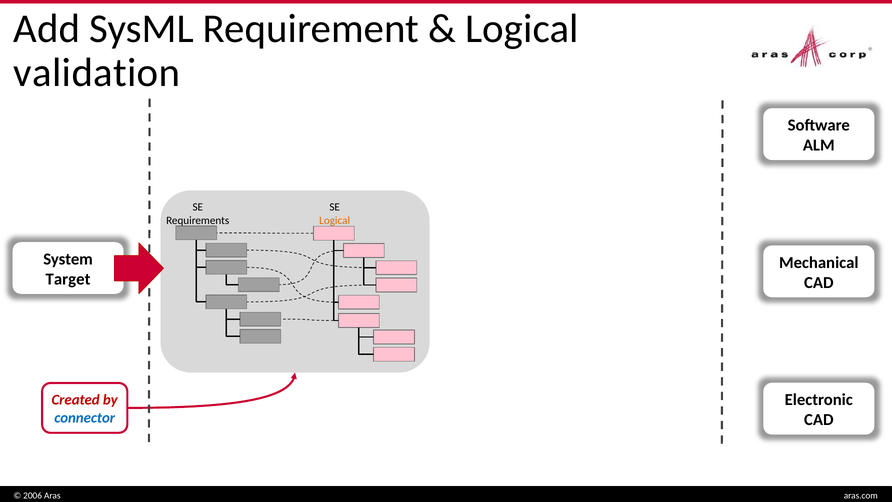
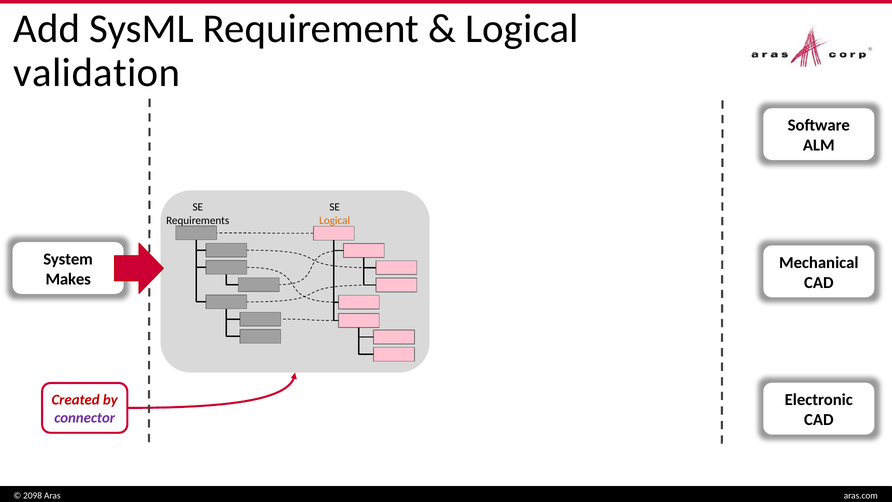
Target: Target -> Makes (68, 279)
connector colour: blue -> purple (85, 418)
2006: 2006 -> 2098 (33, 495)
